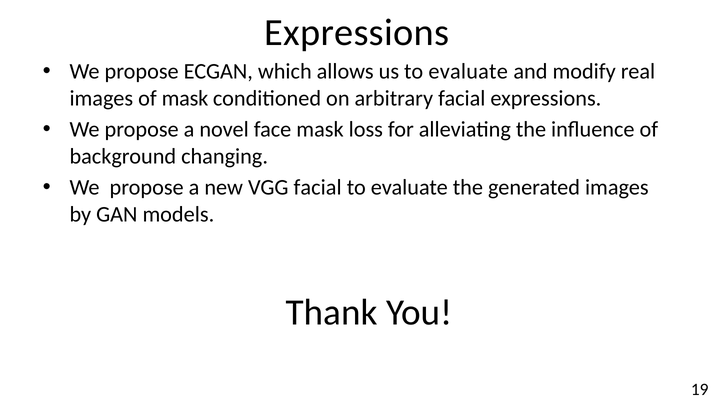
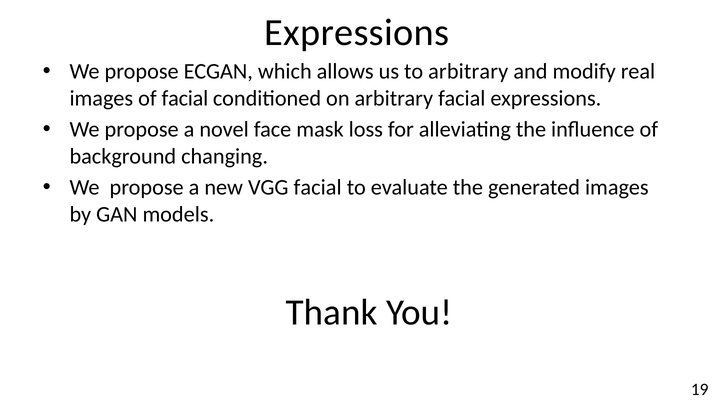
us to evaluate: evaluate -> arbitrary (468, 72)
of mask: mask -> facial (185, 98)
